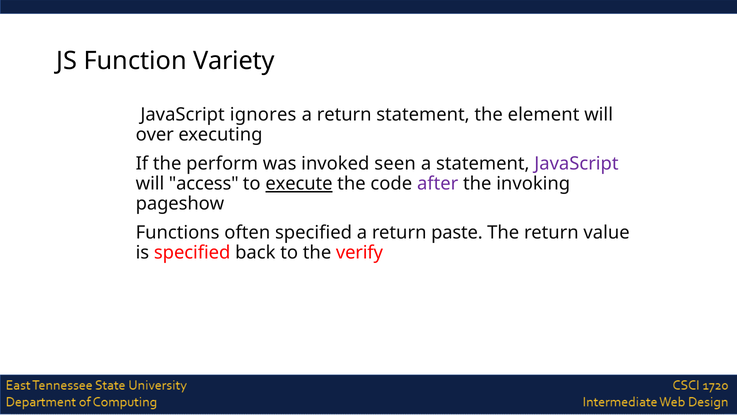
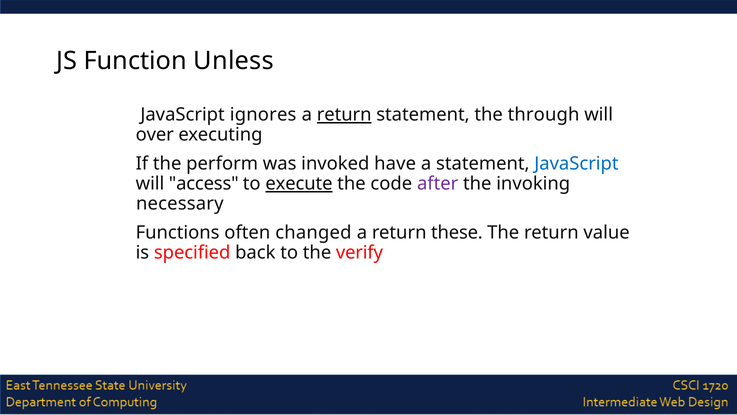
Variety: Variety -> Unless (234, 61)
return underline: none -> present (344, 115)
element: element -> through (544, 115)
seen: seen -> have (395, 164)
JavaScript colour: purple -> blue (576, 164)
pageshow: pageshow -> necessary (180, 204)
often specified: specified -> changed (313, 233)
paste: paste -> these (457, 233)
